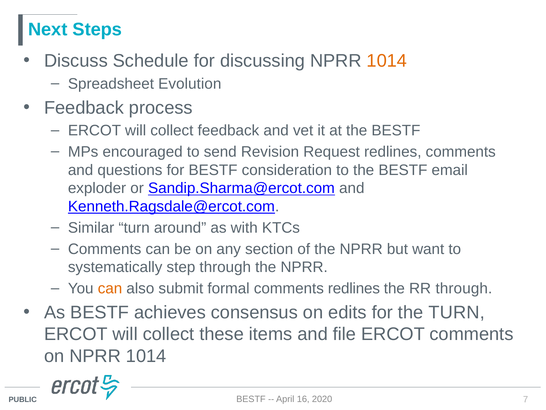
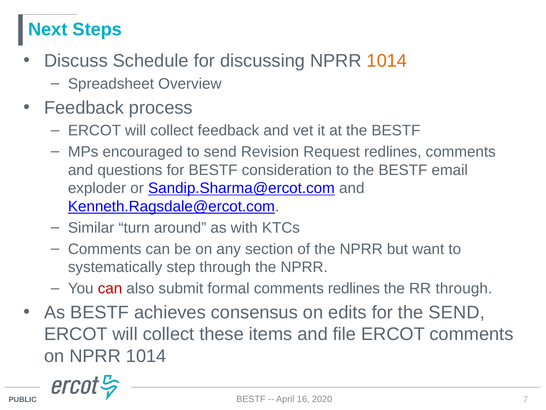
Evolution: Evolution -> Overview (190, 84)
can colour: orange -> red (110, 288)
the TURN: TURN -> SEND (457, 312)
